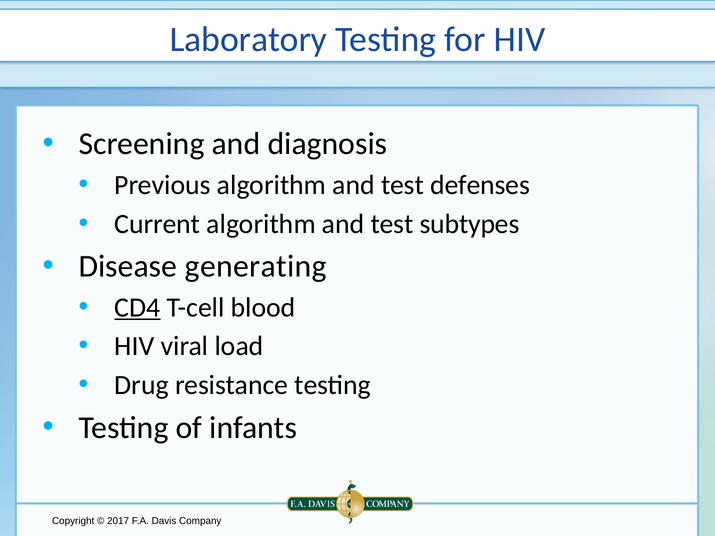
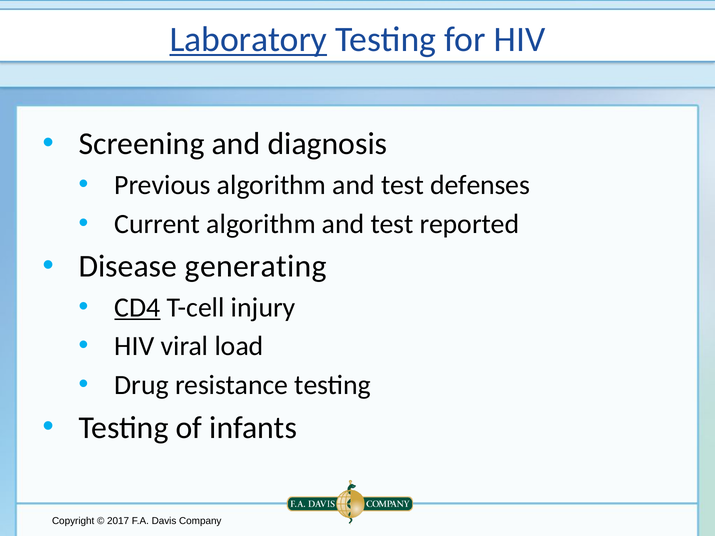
Laboratory underline: none -> present (248, 40)
subtypes: subtypes -> reported (469, 224)
blood: blood -> injury (263, 308)
